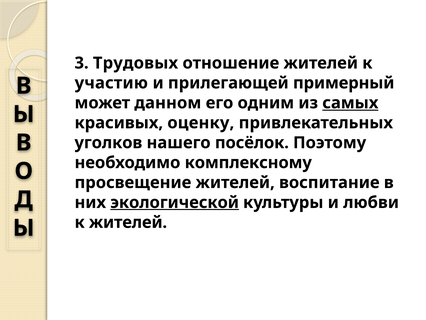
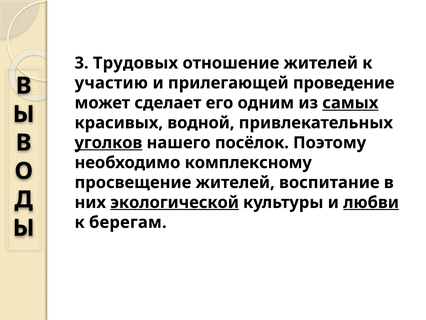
примерный: примерный -> проведение (344, 83)
данном: данном -> сделает (168, 103)
оценку: оценку -> водной (201, 123)
уголков underline: none -> present (108, 142)
любви underline: none -> present (371, 202)
к жителей: жителей -> берегам (128, 222)
